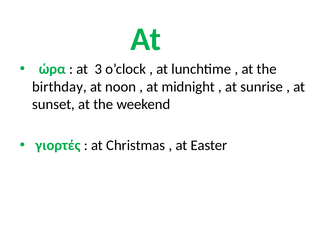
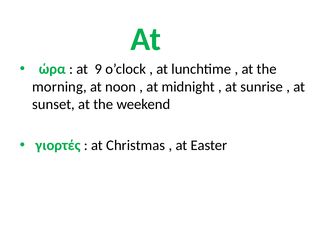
3: 3 -> 9 (98, 69)
birthday: birthday -> morning (59, 87)
